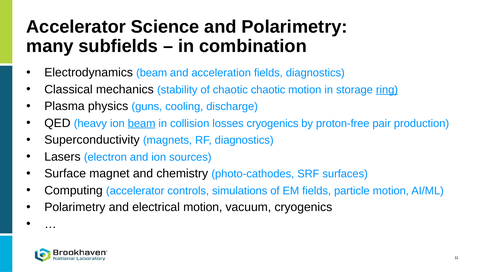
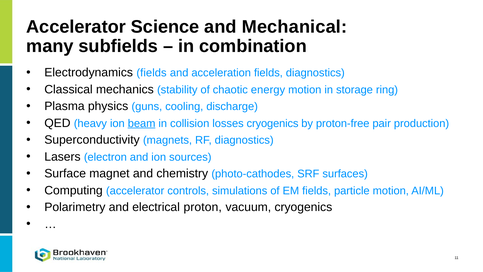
and Polarimetry: Polarimetry -> Mechanical (294, 27)
Electrodynamics beam: beam -> fields (152, 73)
chaotic chaotic: chaotic -> energy (268, 90)
ring underline: present -> none (387, 90)
electrical motion: motion -> proton (203, 207)
